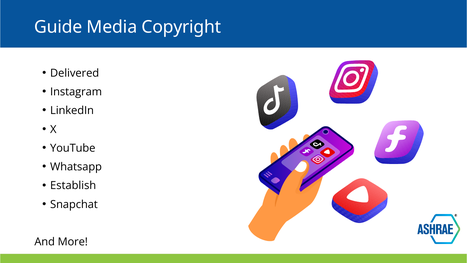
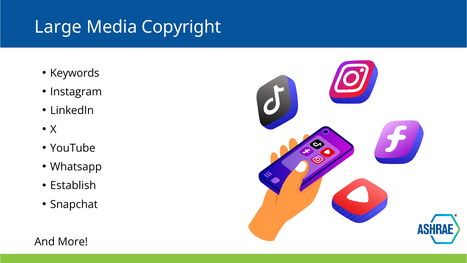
Guide: Guide -> Large (58, 27)
Delivered: Delivered -> Keywords (75, 73)
